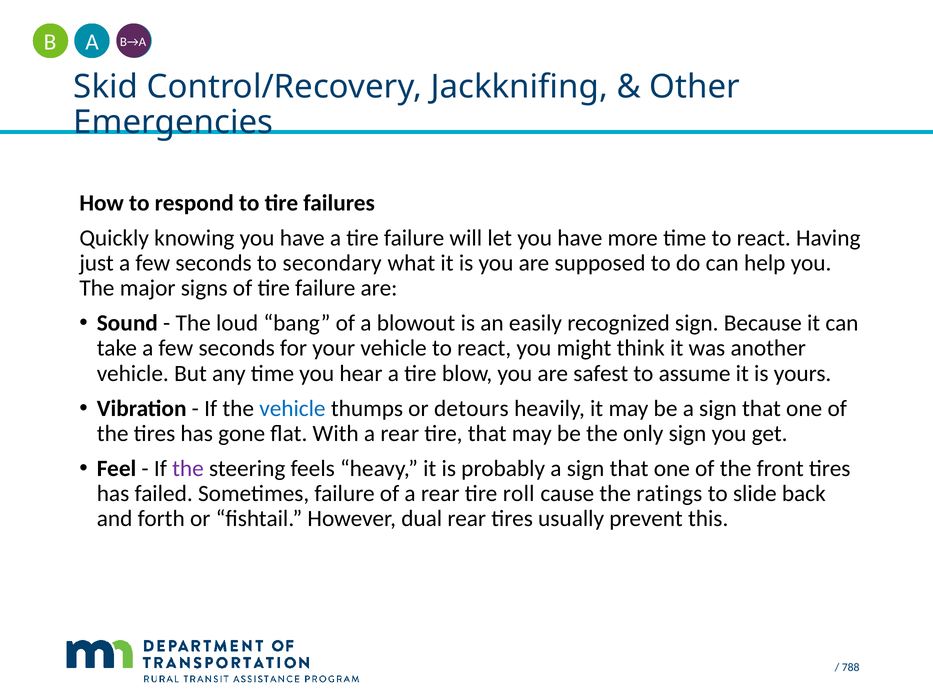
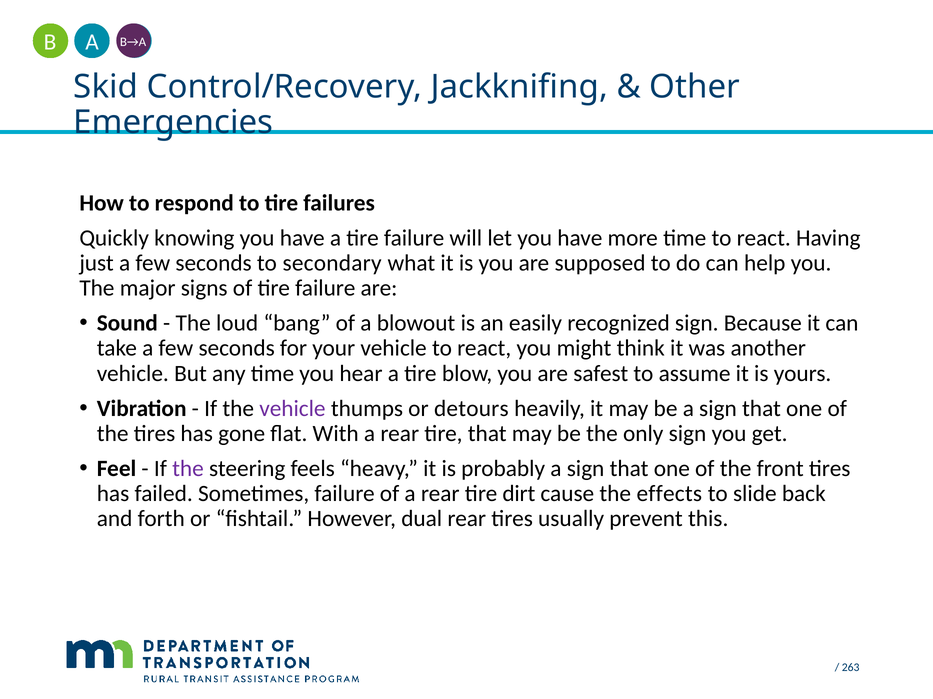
vehicle colour: blue -> purple (292, 409)
roll: roll -> dirt (519, 494)
ratings: ratings -> effects (669, 494)
788: 788 -> 263 (851, 668)
